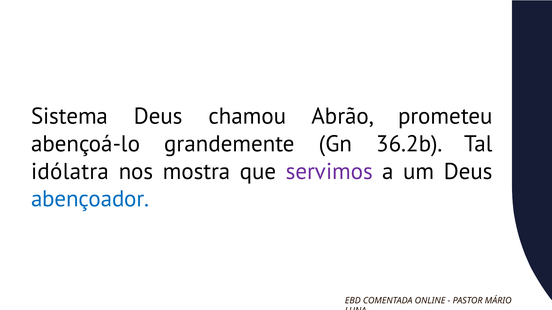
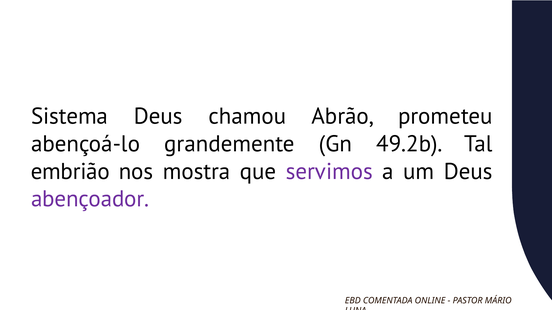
36.2b: 36.2b -> 49.2b (409, 144)
idólatra: idólatra -> embrião (70, 172)
abençoador colour: blue -> purple (90, 199)
